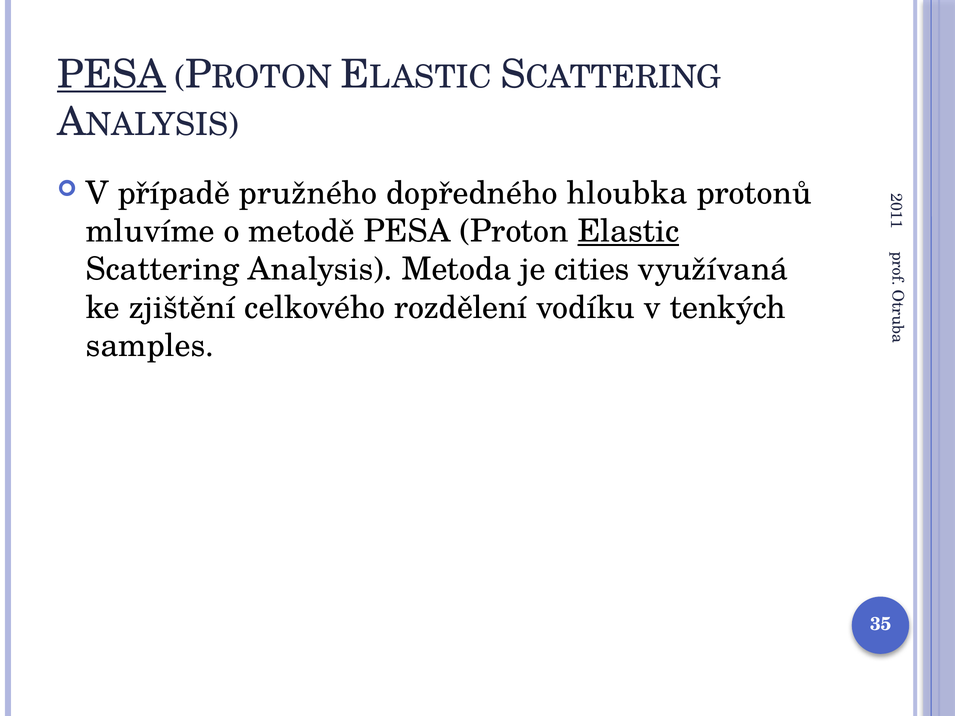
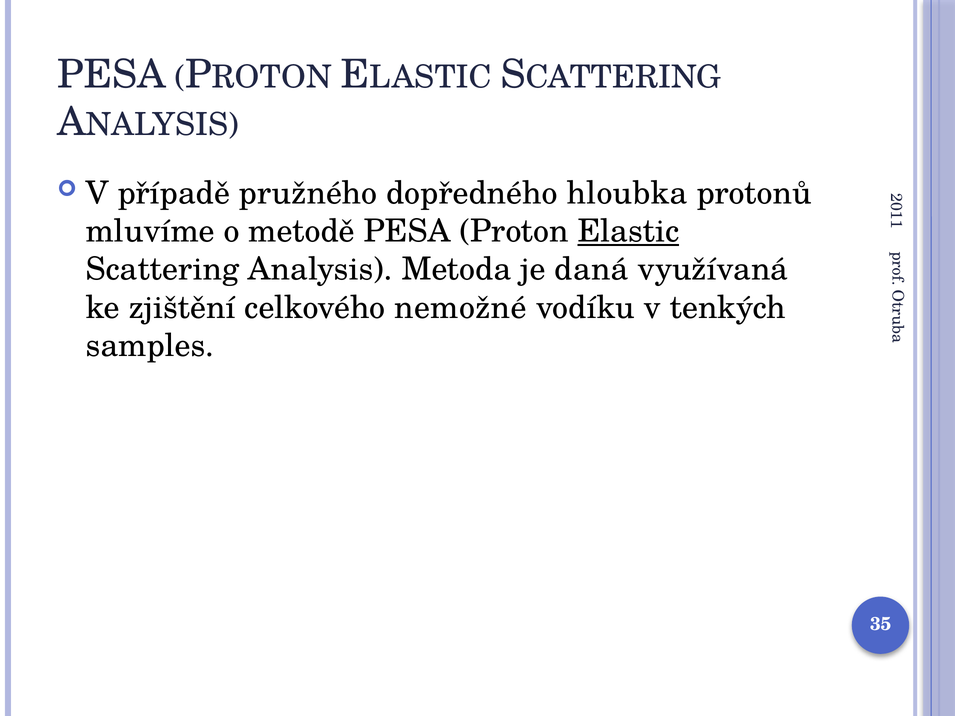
PESA underline: present -> none (112, 74)
cities: cities -> daná (592, 270)
rozdělení: rozdělení -> nemožné (461, 308)
